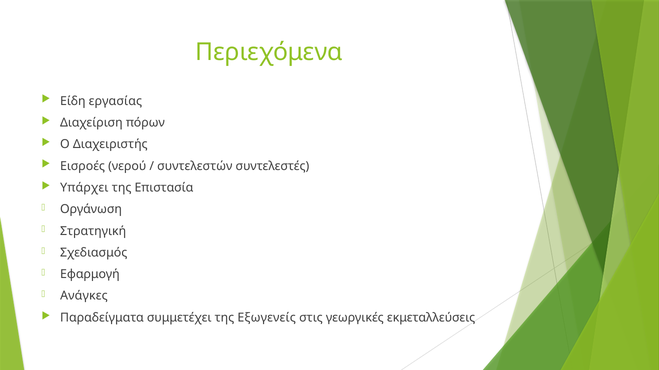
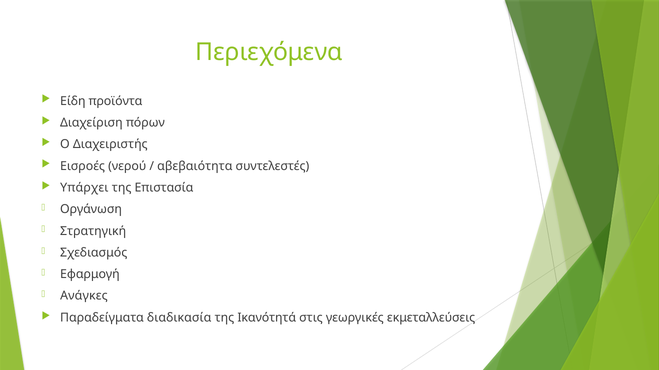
εργασίας: εργασίας -> προϊόντα (116, 101)
συντελεστών: συντελεστών -> αβεβαιότητα (195, 166)
συμμετέχει: συμμετέχει -> διαδικασία (179, 318)
Εξωγενείς: Εξωγενείς -> Ικανότητά (267, 318)
